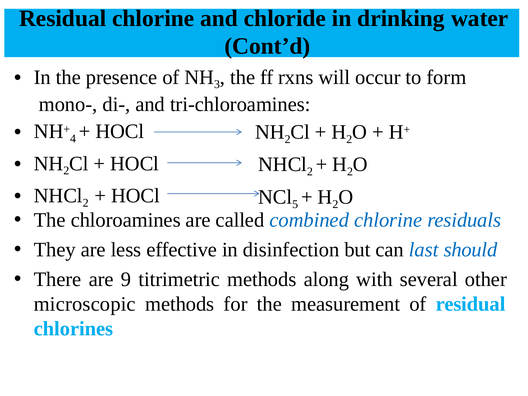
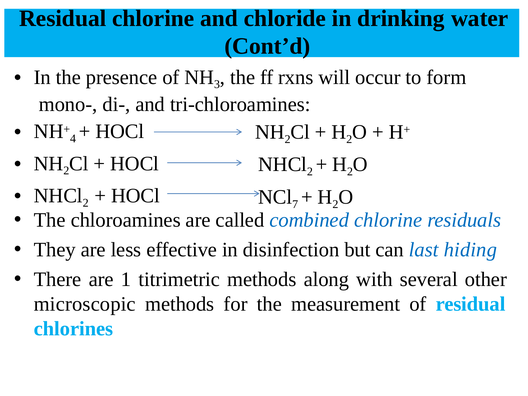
5: 5 -> 7 (295, 204)
should: should -> hiding (470, 250)
9: 9 -> 1 (126, 279)
